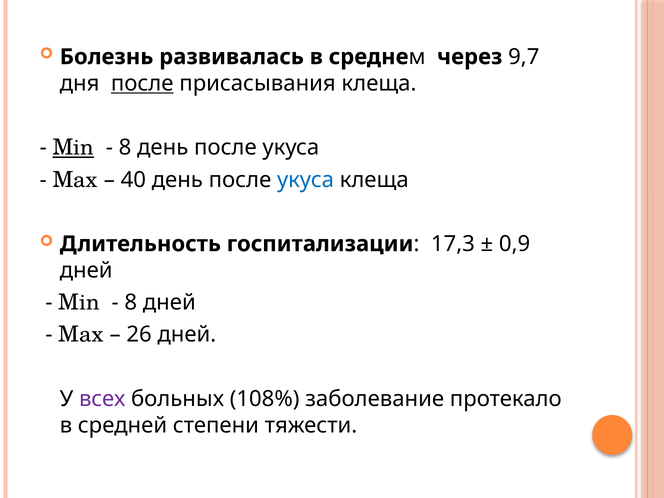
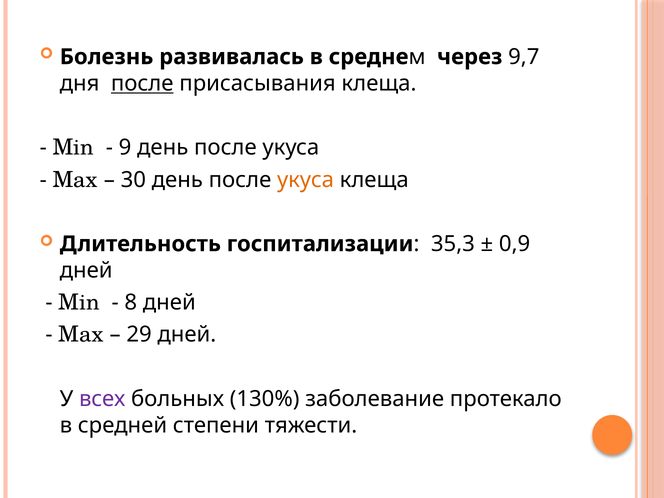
Min underline: present -> none (73, 148)
8: 8 -> 9 (125, 148)
40: 40 -> 30 (133, 180)
укуса colour: blue -> orange (306, 180)
17,3: 17,3 -> 35,3 (453, 244)
26: 26 -> 29 (139, 335)
108%: 108% -> 130% (265, 399)
